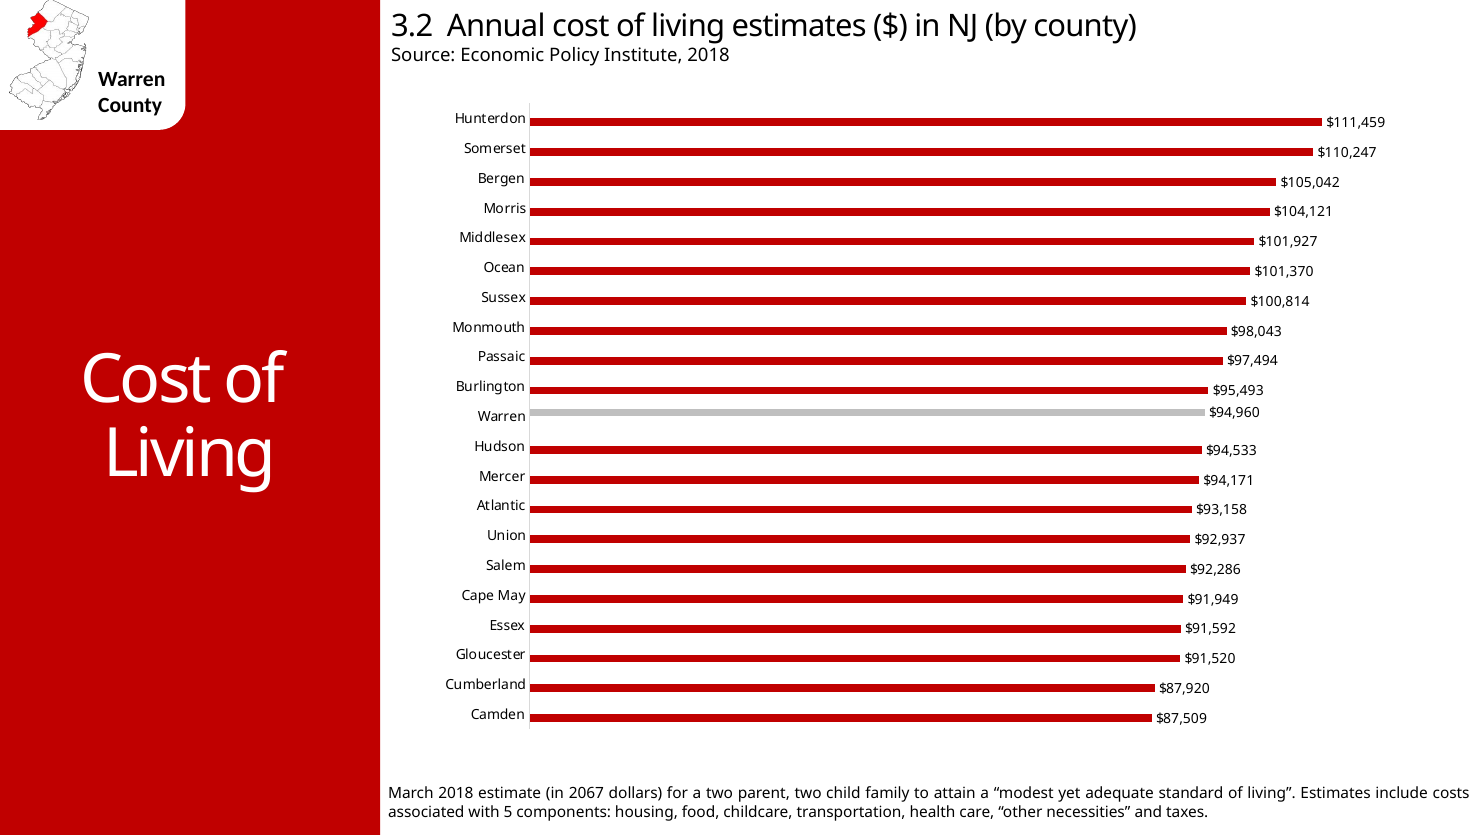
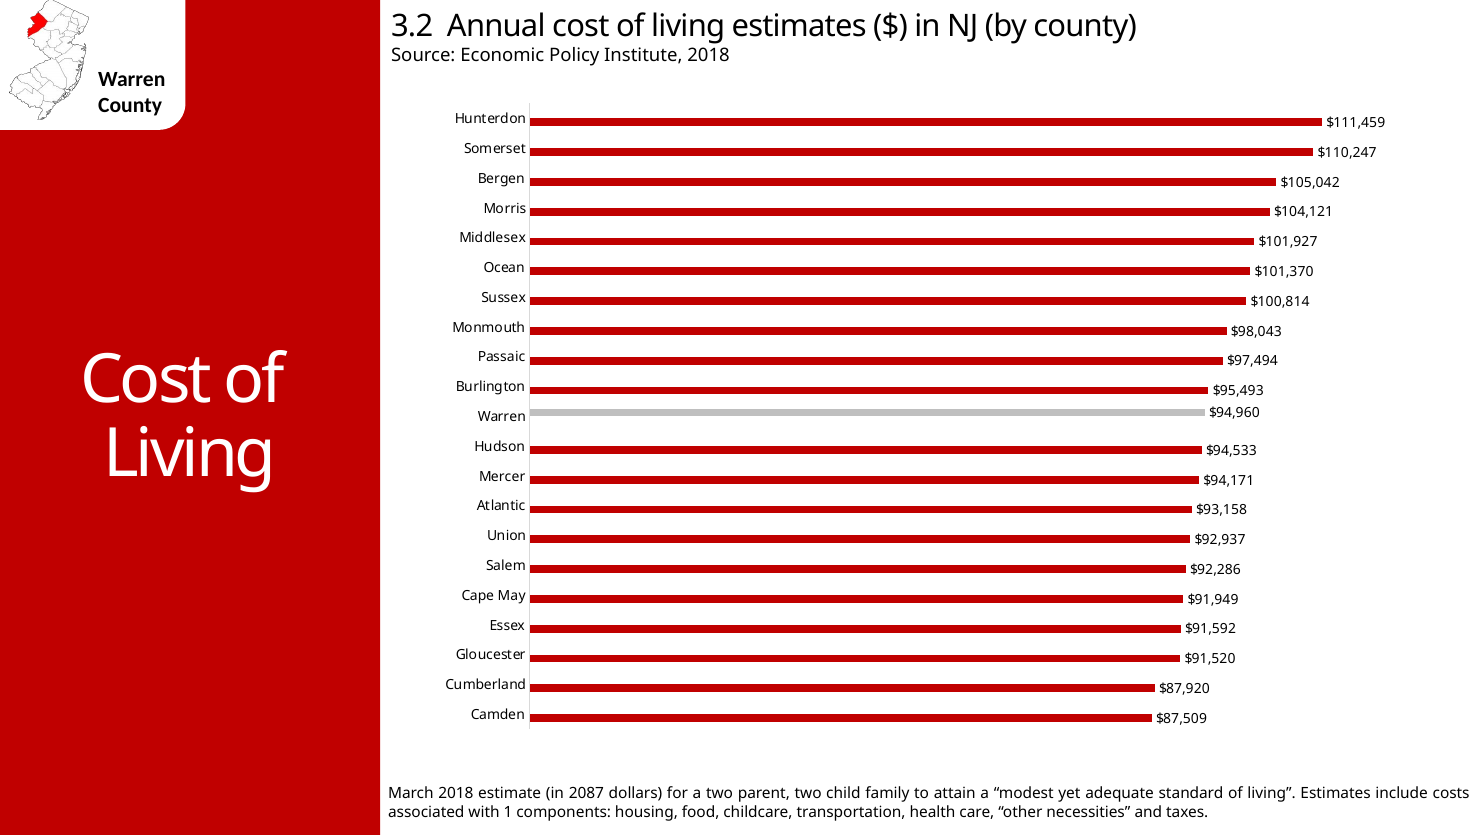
2067: 2067 -> 2087 (586, 793)
5: 5 -> 1 (508, 812)
